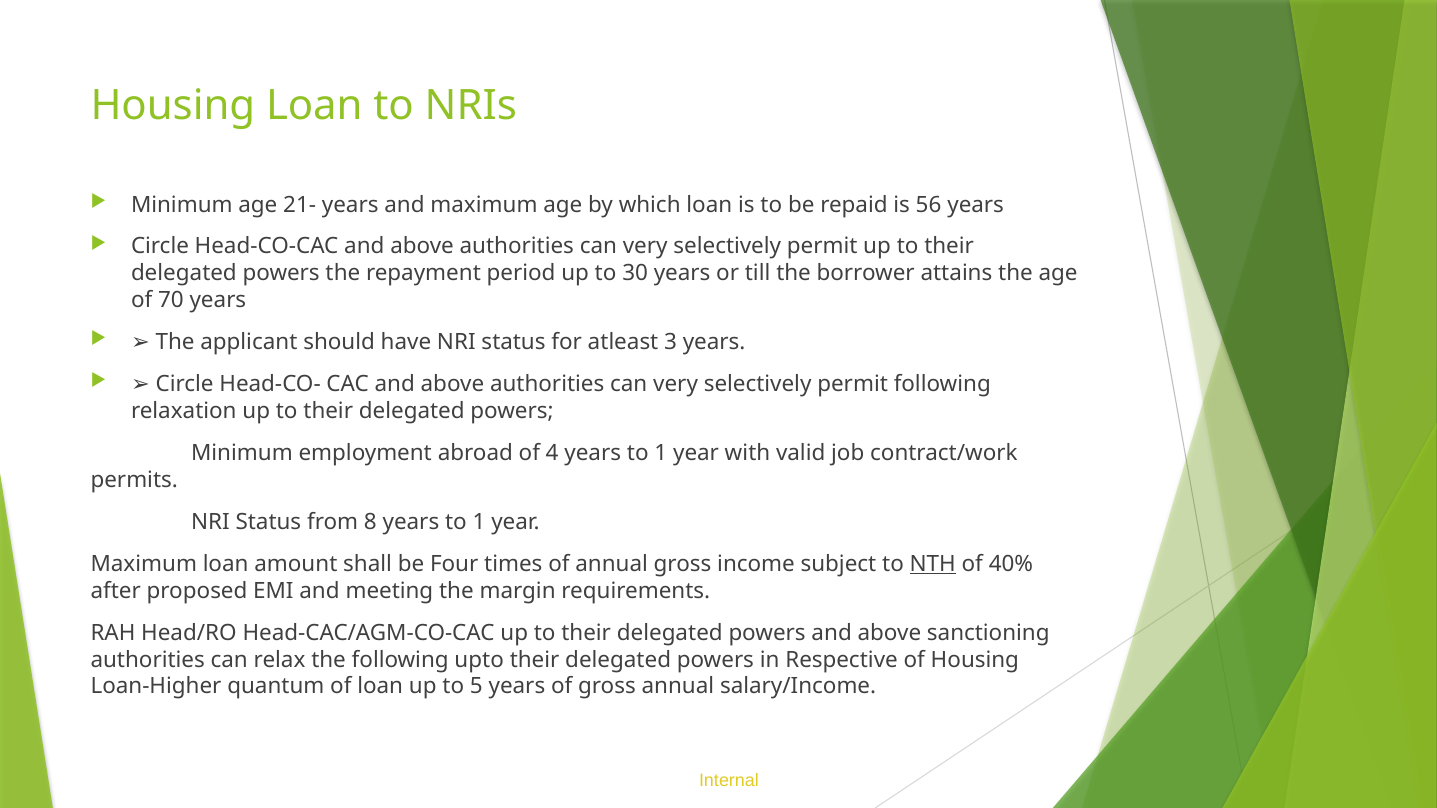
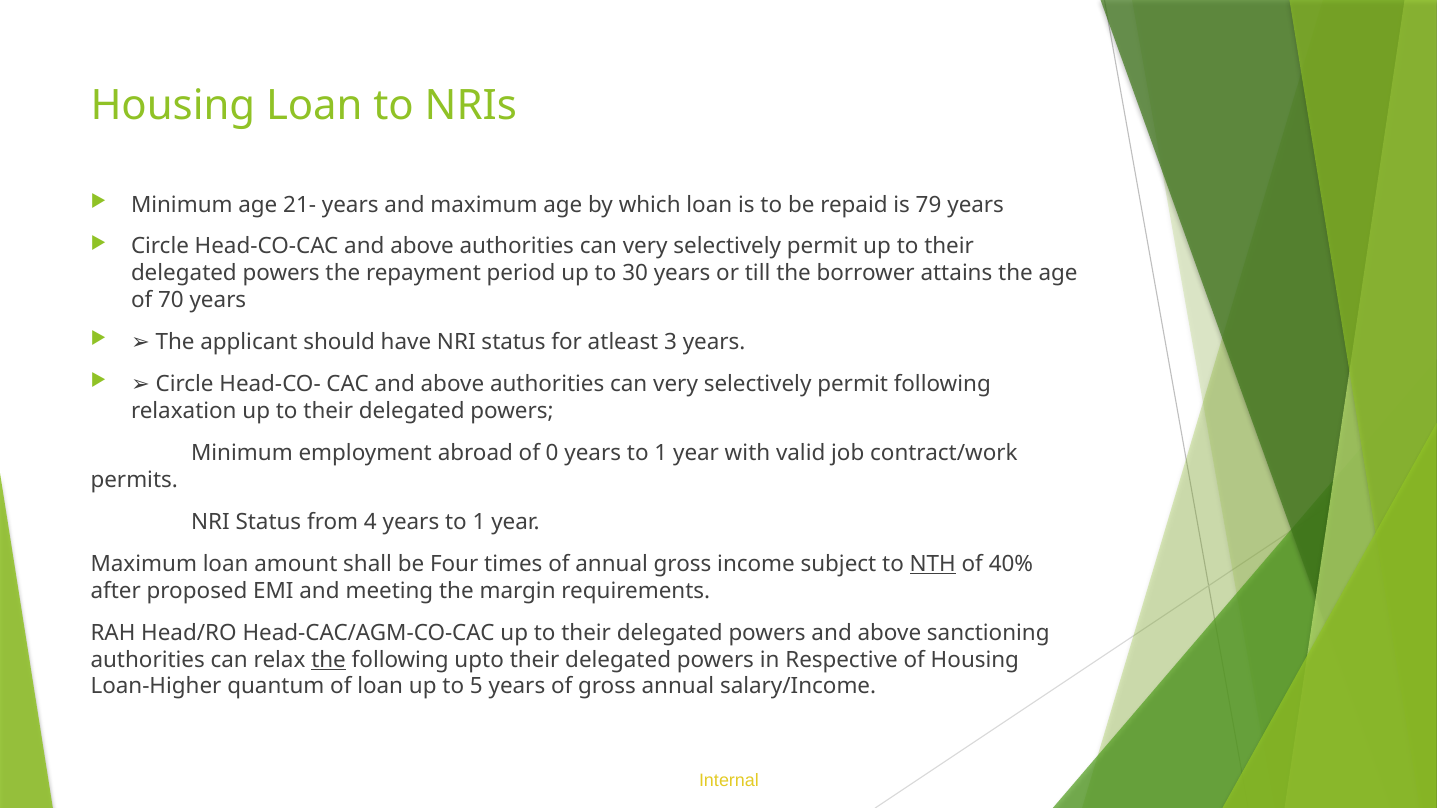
56: 56 -> 79 (929, 205)
4: 4 -> 0 (552, 453)
8: 8 -> 4 (370, 522)
the underline: none -> present (329, 660)
